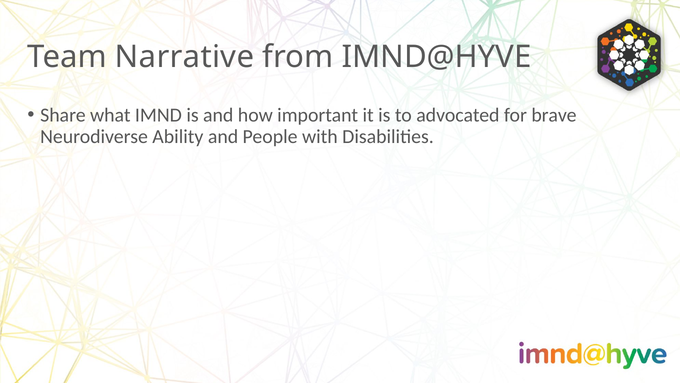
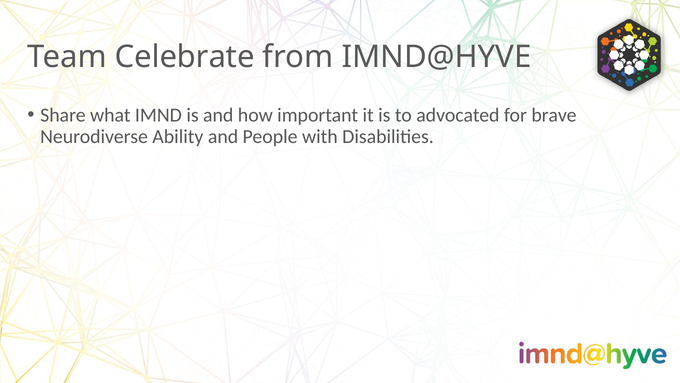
Narrative: Narrative -> Celebrate (185, 57)
